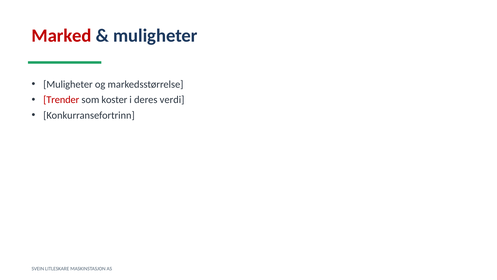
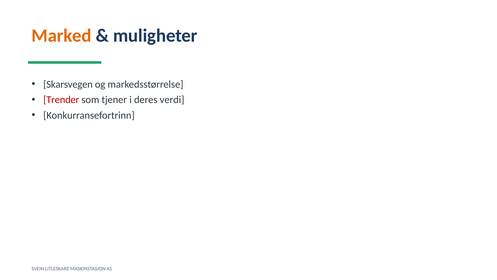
Marked colour: red -> orange (62, 35)
Muligheter: Muligheter -> Skarsvegen (68, 84)
koster: koster -> tjener (114, 100)
